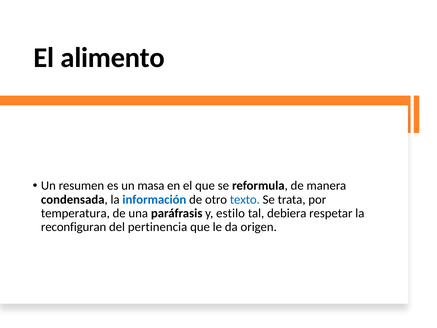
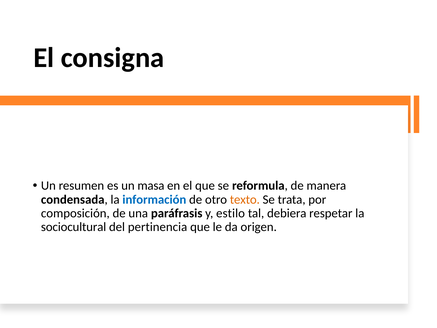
alimento: alimento -> consigna (113, 58)
texto colour: blue -> orange (245, 199)
temperatura: temperatura -> composición (75, 213)
reconfiguran: reconfiguran -> sociocultural (74, 227)
